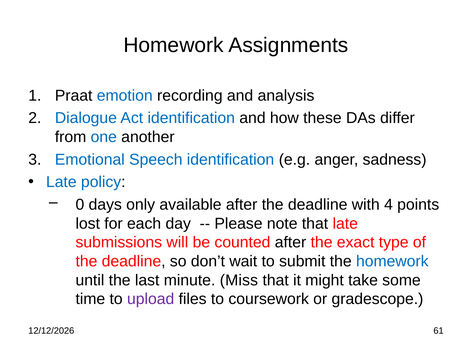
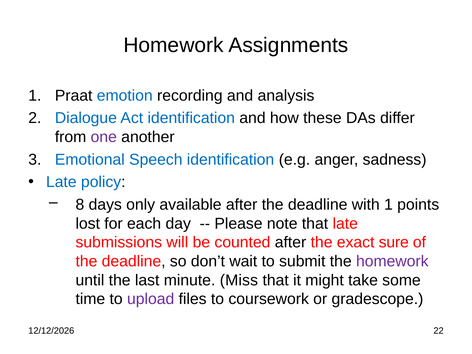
one colour: blue -> purple (104, 137)
0: 0 -> 8 (80, 205)
with 4: 4 -> 1 (388, 205)
type: type -> sure (394, 242)
homework colour: blue -> purple (392, 261)
61: 61 -> 22 (439, 331)
